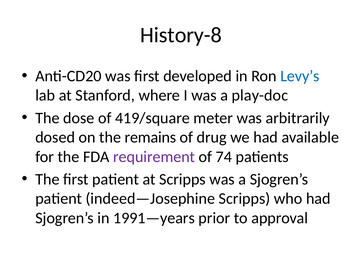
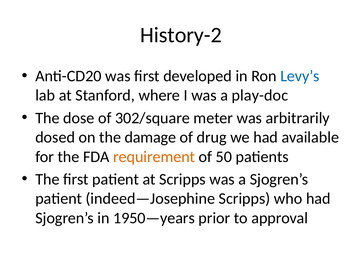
History-8: History-8 -> History-2 (181, 35)
419/square: 419/square -> 302/square (152, 118)
remains: remains -> damage (150, 137)
requirement colour: purple -> orange (154, 156)
74: 74 -> 50 (224, 156)
1991—years: 1991—years -> 1950—years (154, 218)
